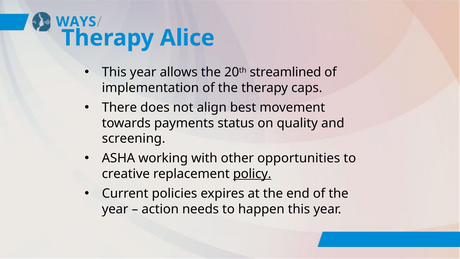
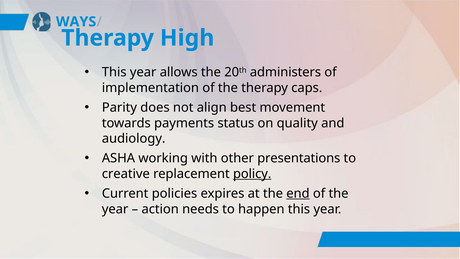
Alice: Alice -> High (187, 38)
streamlined: streamlined -> administers (285, 72)
There: There -> Parity (119, 107)
screening: screening -> audiology (134, 139)
opportunities: opportunities -> presentations (299, 158)
end underline: none -> present (298, 193)
